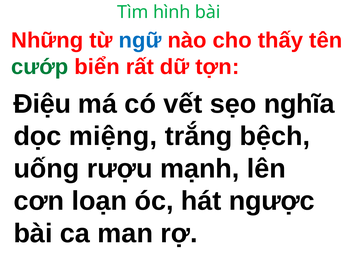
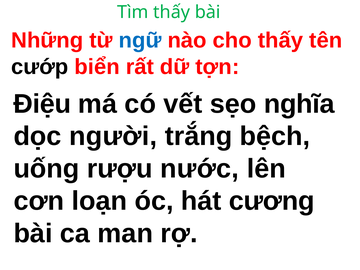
Tìm hình: hình -> thấy (172, 12)
cướp colour: green -> black (40, 67)
miệng: miệng -> người (113, 136)
mạnh: mạnh -> nước (200, 169)
ngược: ngược -> cương (272, 201)
